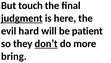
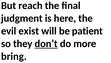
touch: touch -> reach (30, 6)
judgment underline: present -> none (22, 18)
hard: hard -> exist (29, 31)
